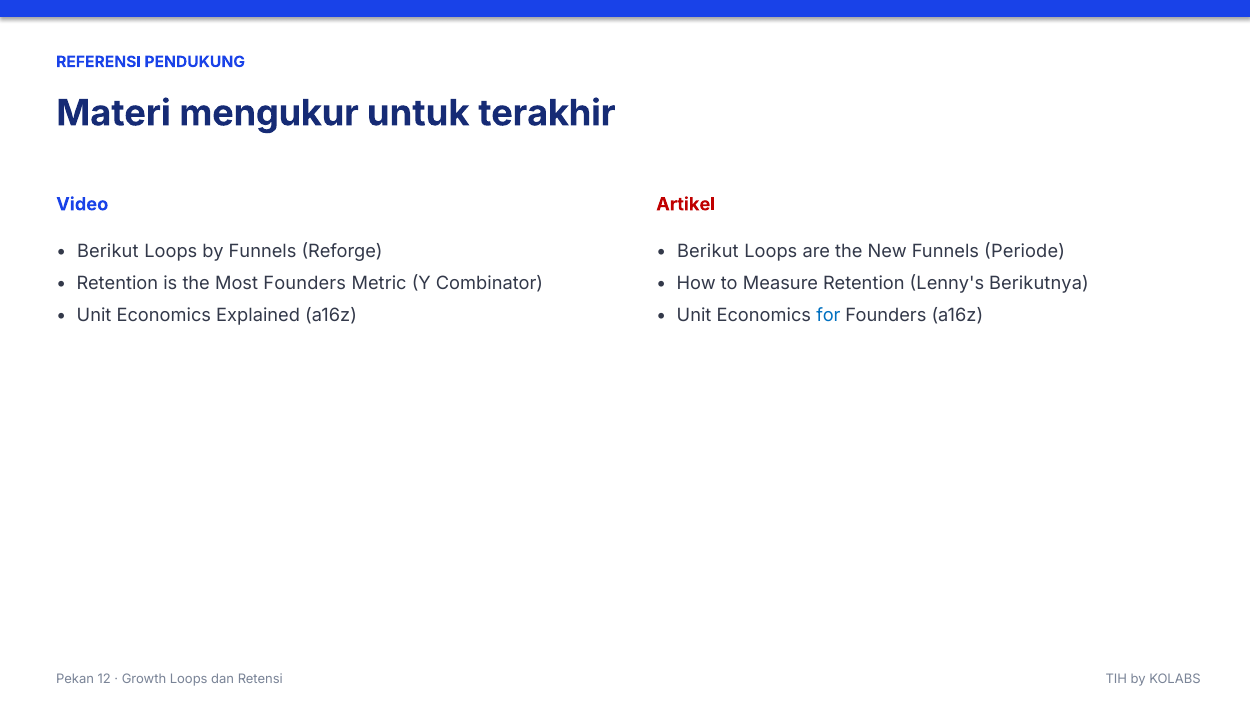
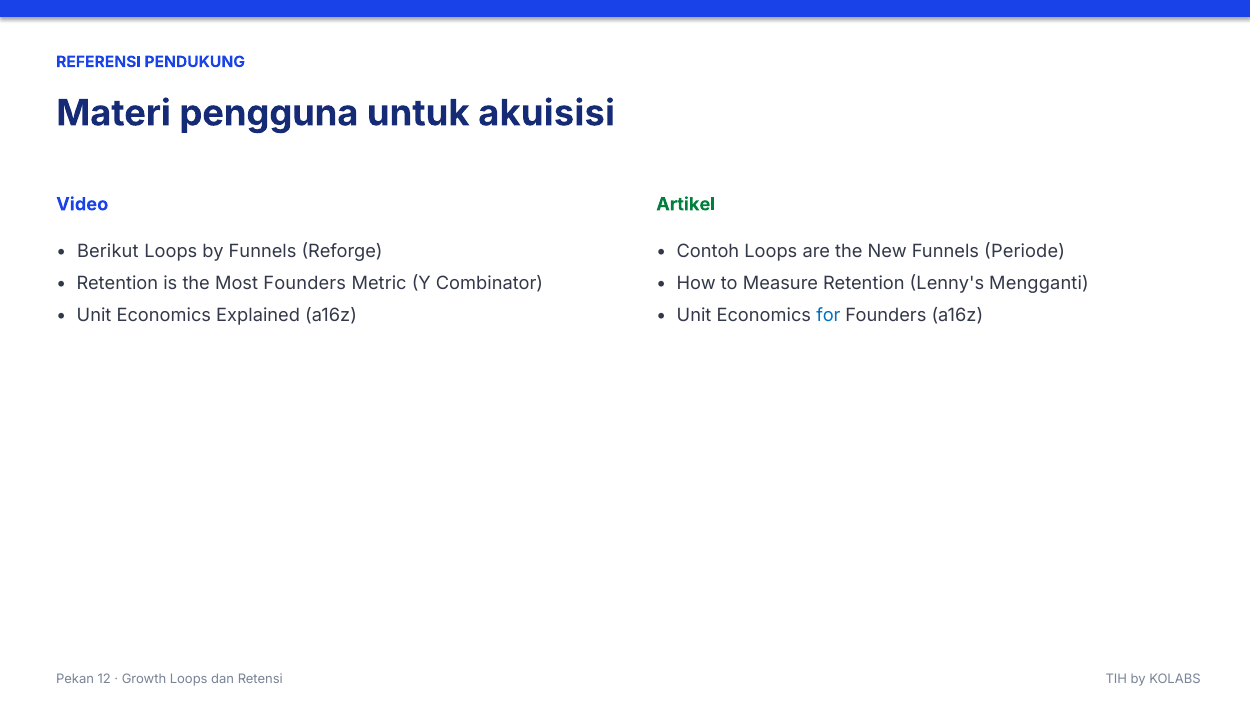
mengukur: mengukur -> pengguna (269, 113)
terakhir: terakhir -> akuisisi (547, 113)
Artikel colour: red -> green (686, 204)
Berikut: Berikut -> Contoh (708, 251)
Berikutnya: Berikutnya -> Mengganti (1039, 284)
